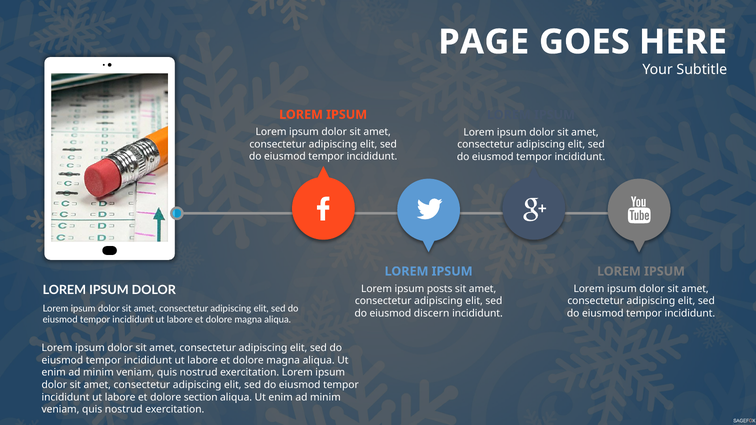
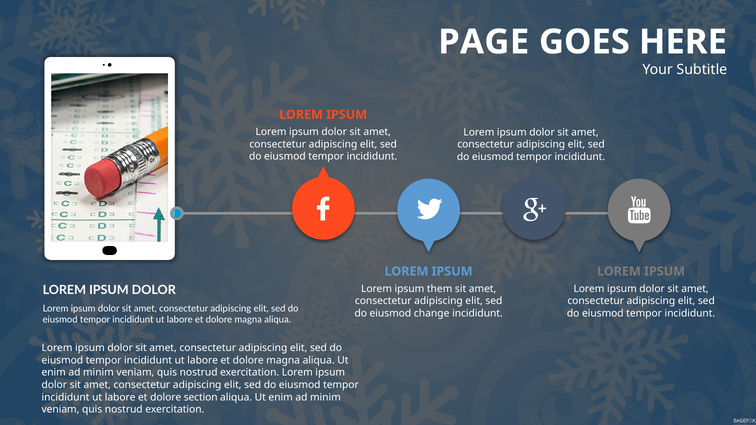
posts: posts -> them (440, 289)
discern: discern -> change (432, 313)
